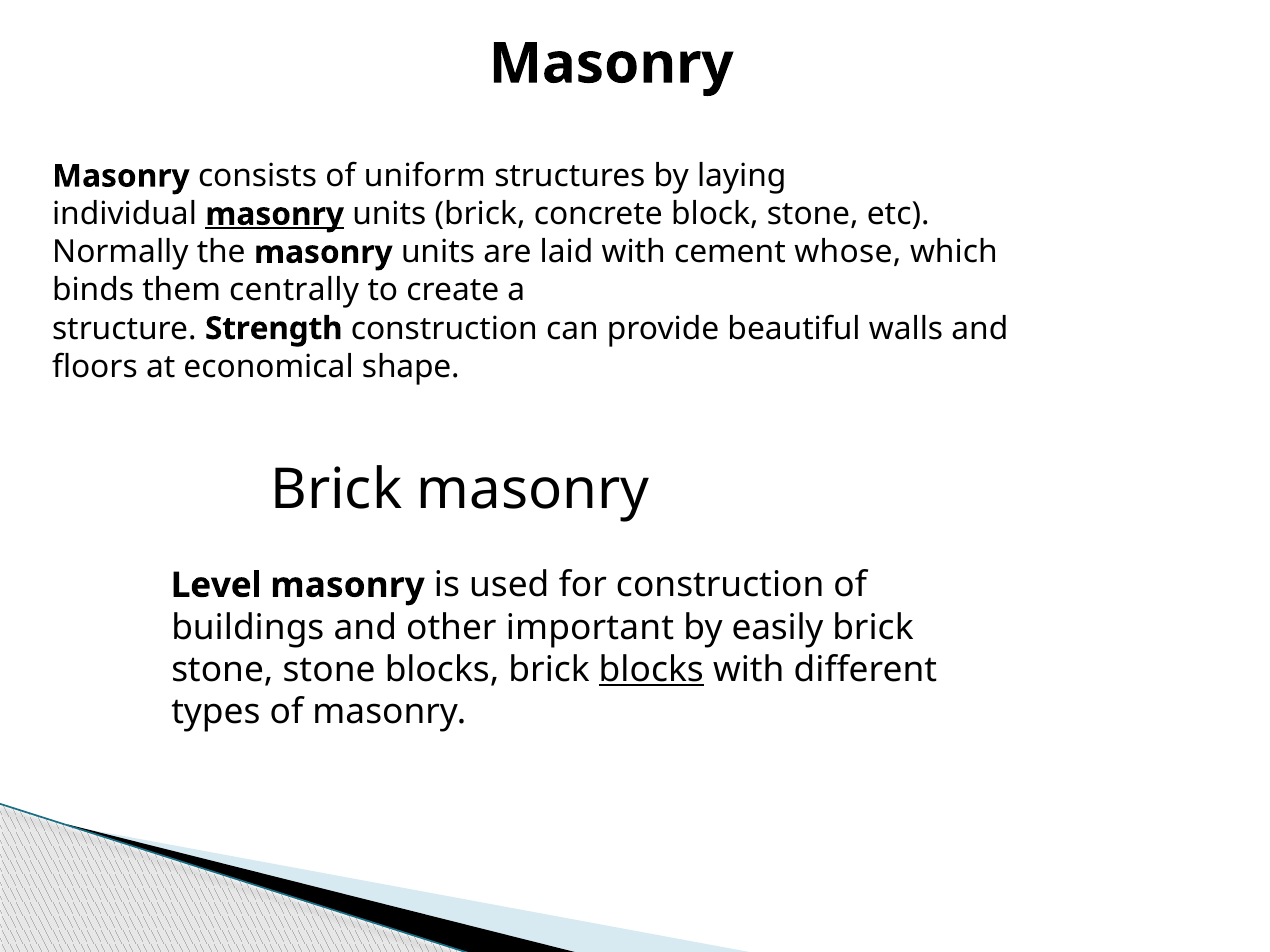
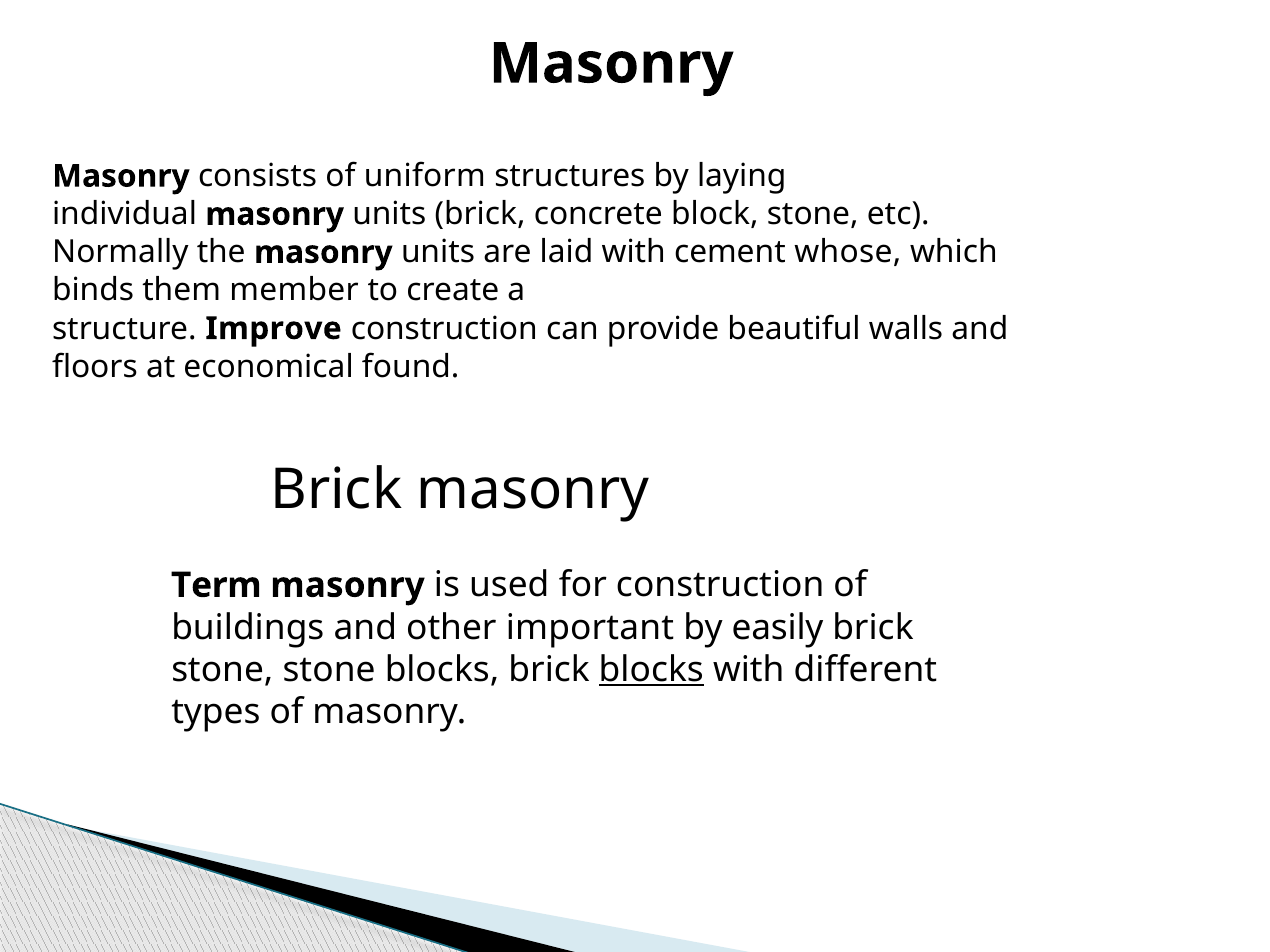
masonry underline: present -> none (275, 214)
centrally: centrally -> member (294, 291)
Strength: Strength -> Improve (274, 329)
shape: shape -> found (411, 367)
Level: Level -> Term (216, 586)
